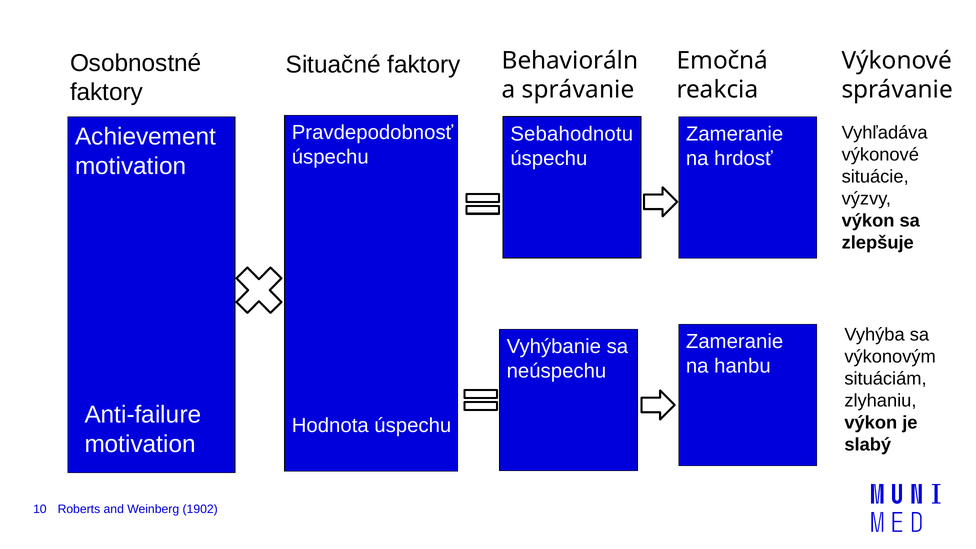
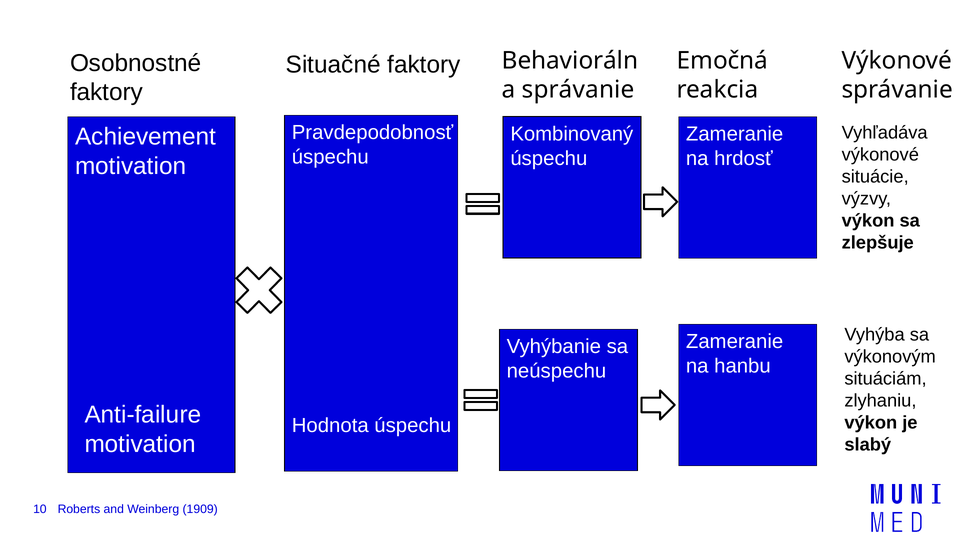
Sebahodnotu: Sebahodnotu -> Kombinovaný (572, 134)
1902: 1902 -> 1909 (200, 509)
